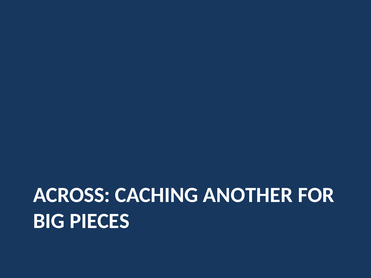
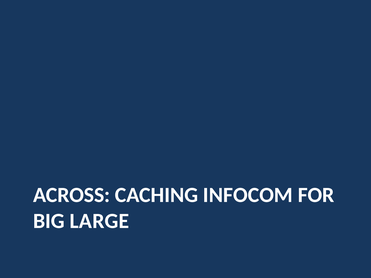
ANOTHER: ANOTHER -> INFOCOM (248, 195)
PIECES: PIECES -> LARGE (99, 221)
